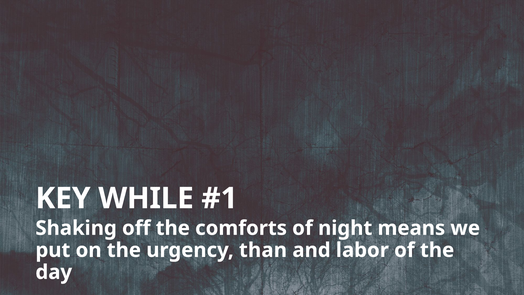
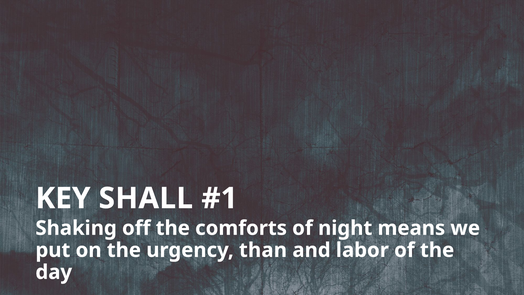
WHILE: WHILE -> SHALL (146, 198)
